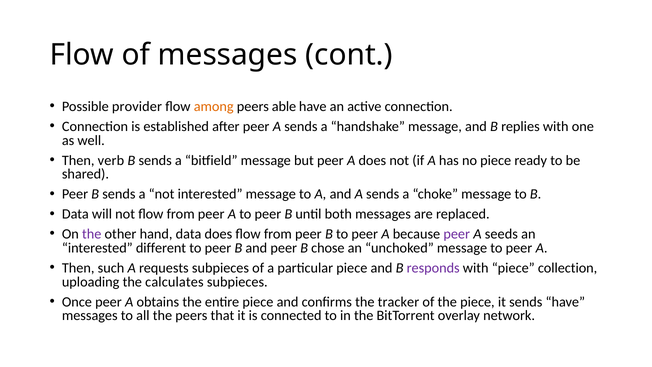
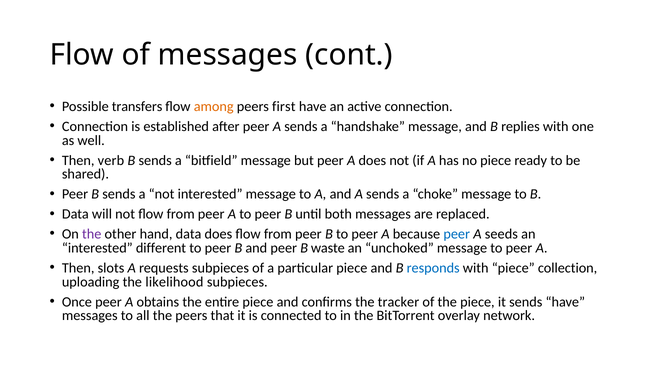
provider: provider -> transfers (137, 106)
able: able -> first (284, 106)
peer colour: purple -> blue (457, 234)
chose: chose -> waste (328, 248)
such: such -> slots (111, 268)
responds colour: purple -> blue (433, 268)
calculates: calculates -> likelihood (174, 282)
